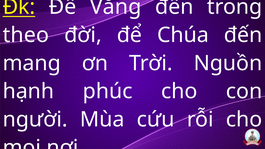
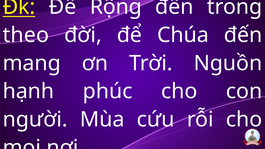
Vắng: Vắng -> Rộng (116, 7)
